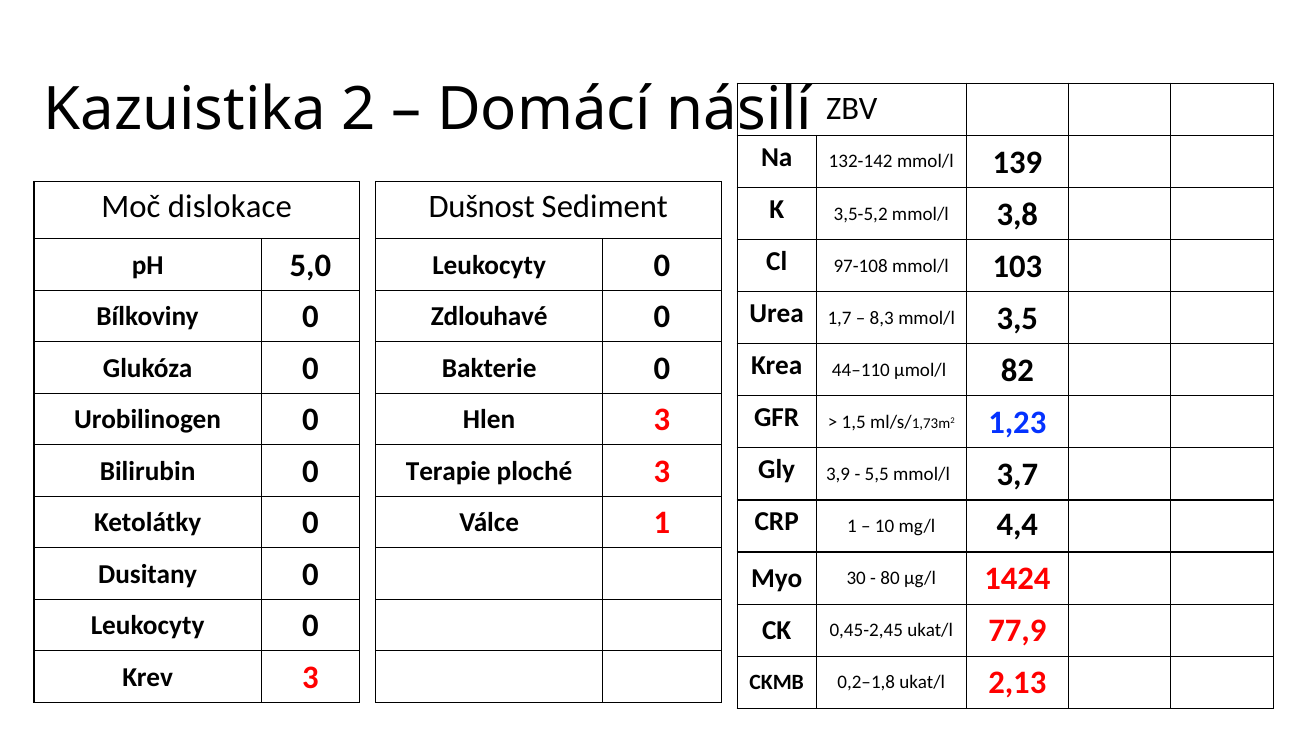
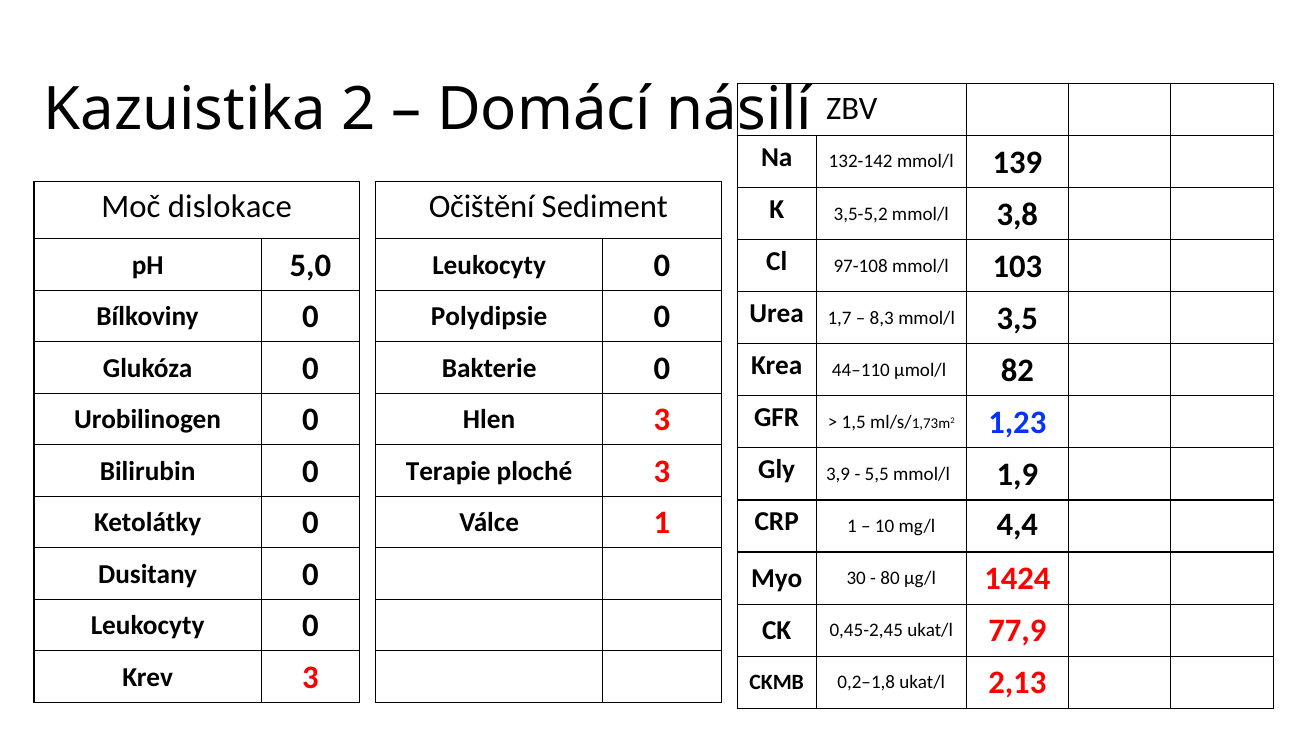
Dušnost: Dušnost -> Očištění (482, 207)
Zdlouhavé: Zdlouhavé -> Polydipsie (489, 317)
3,7: 3,7 -> 1,9 (1017, 475)
